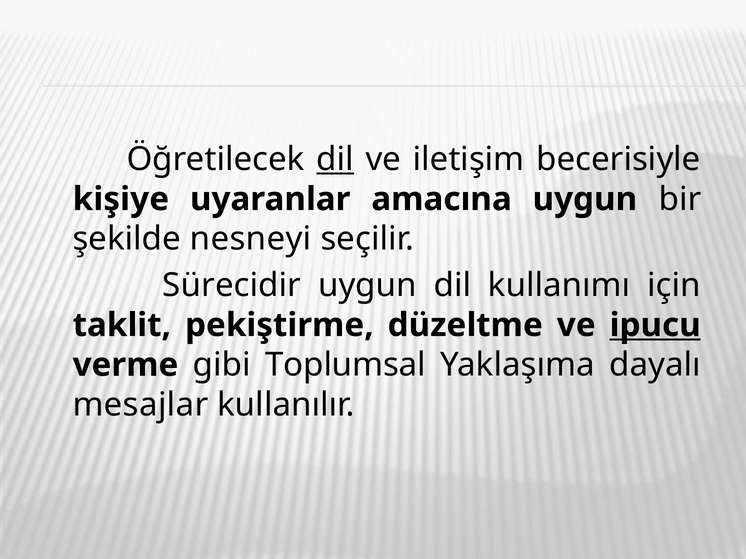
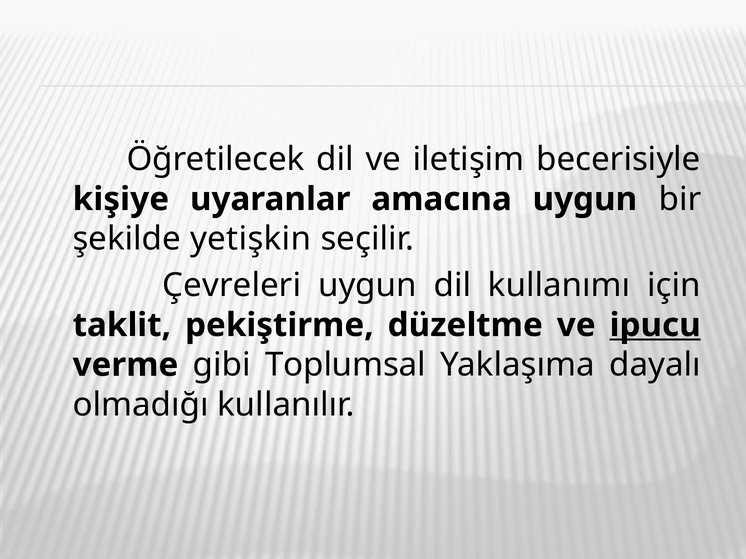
dil underline: present -> none (335, 160)
nesneyi: nesneyi -> yetişkin (251, 239)
Sürecidir: Sürecidir -> Çevreleri (232, 286)
mesajlar: mesajlar -> olmadığı (141, 405)
